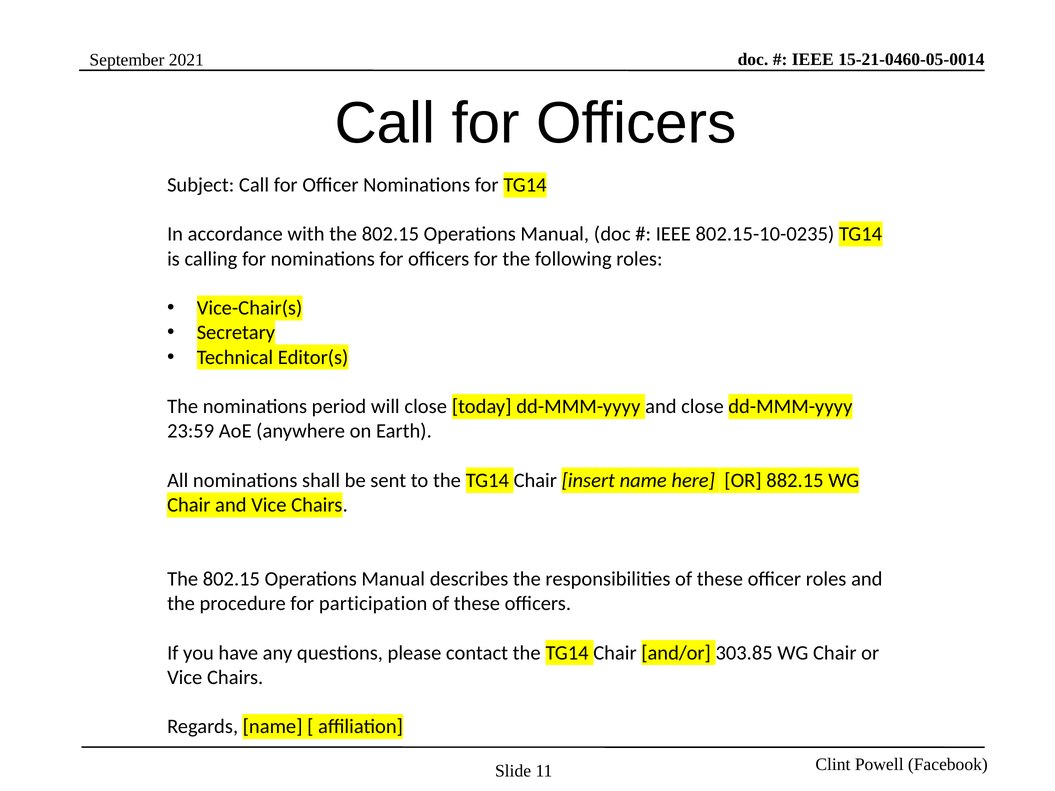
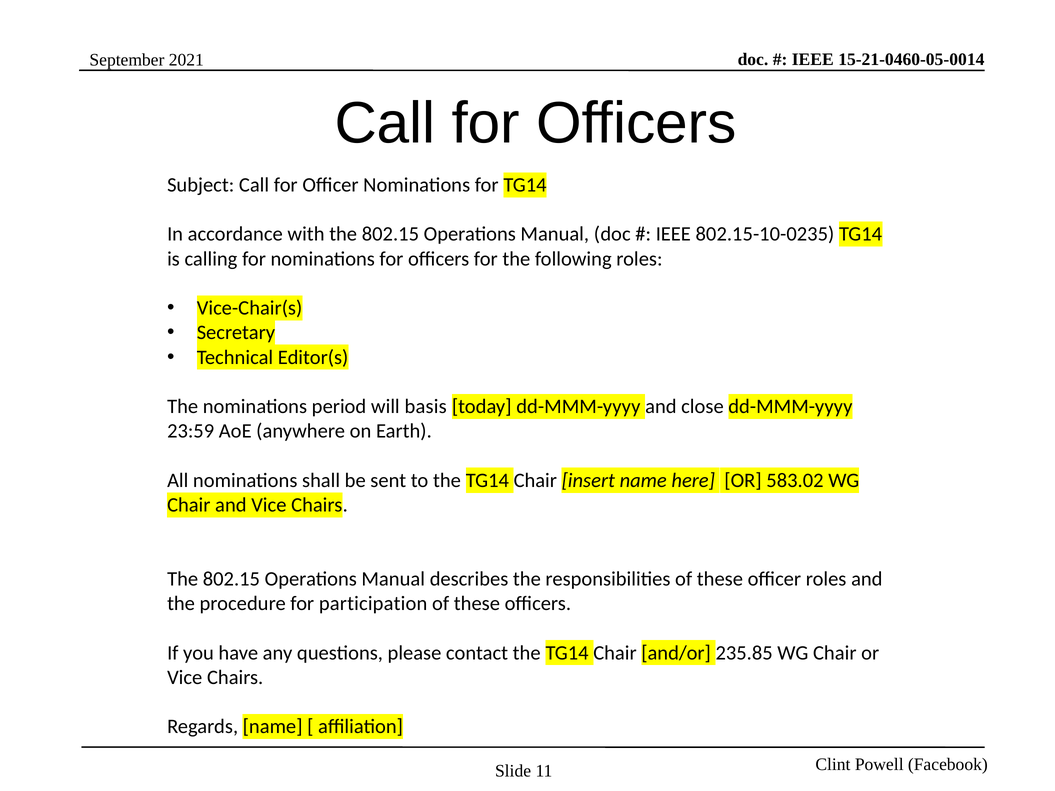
will close: close -> basis (426, 407)
882.15: 882.15 -> 583.02 (795, 481)
303.85: 303.85 -> 235.85 (744, 653)
